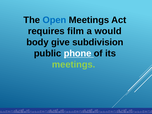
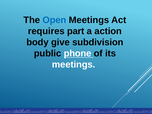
film: film -> part (76, 31)
would: would -> action (108, 31)
meetings colour: light green -> white (74, 65)
